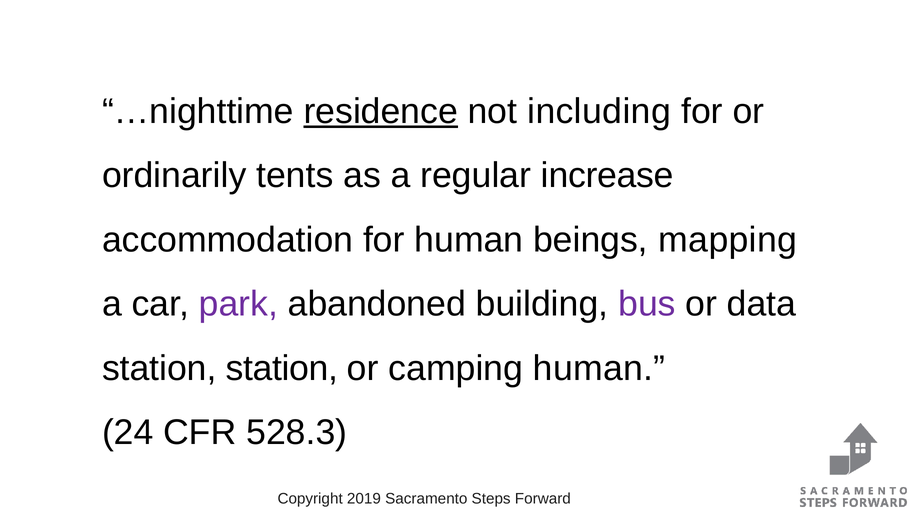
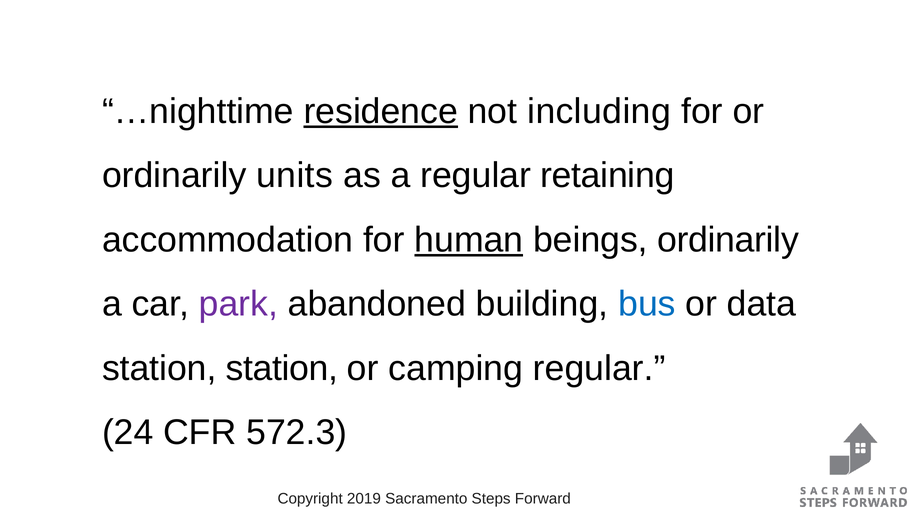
tents: tents -> units (295, 176)
increase: increase -> retaining (607, 176)
human underline: none -> present (469, 240)
beings mapping: mapping -> ordinarily (728, 240)
bus colour: purple -> blue (647, 304)
camping human: human -> regular (599, 368)
528.3: 528.3 -> 572.3 (297, 433)
